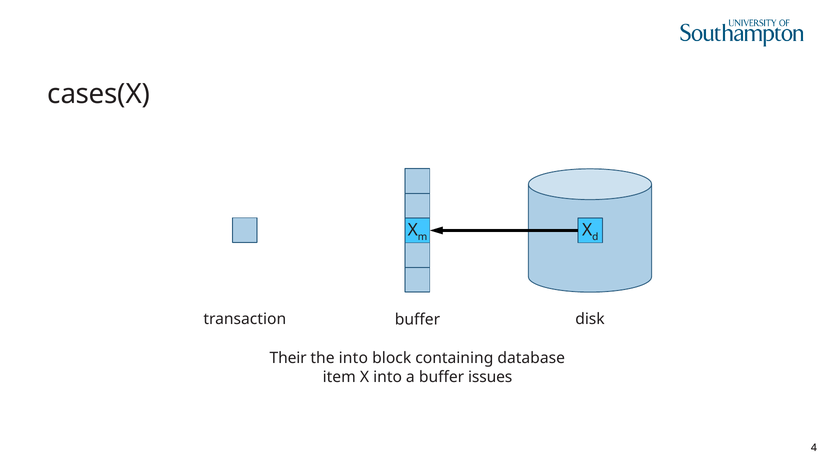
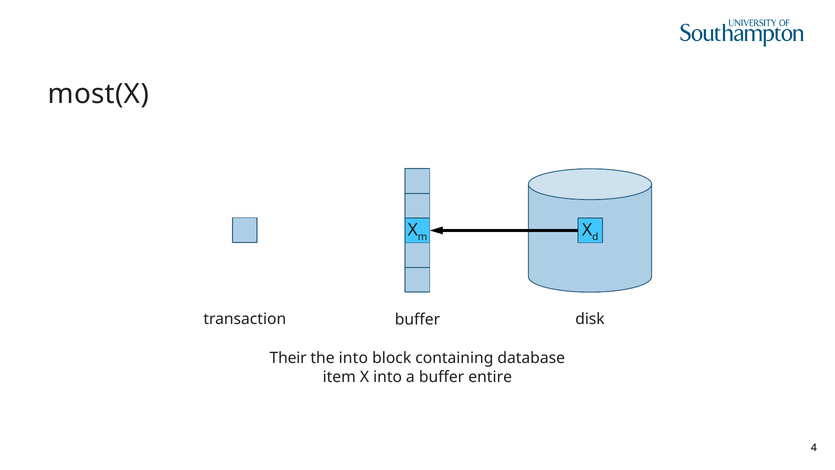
cases(X: cases(X -> most(X (98, 94)
issues: issues -> entire (490, 377)
